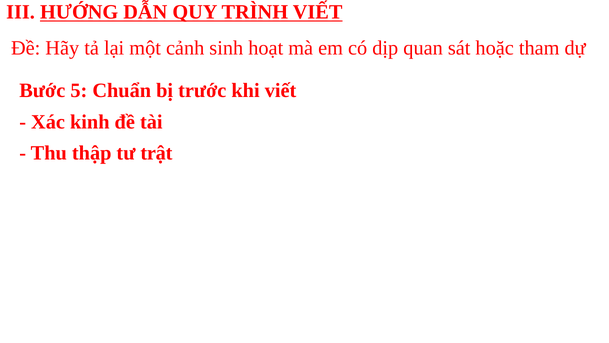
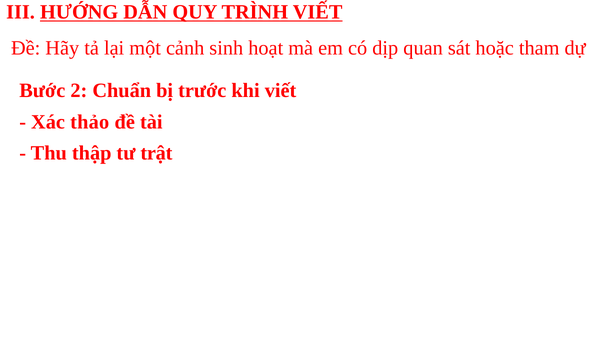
5: 5 -> 2 (79, 91)
kinh: kinh -> thảo (90, 122)
